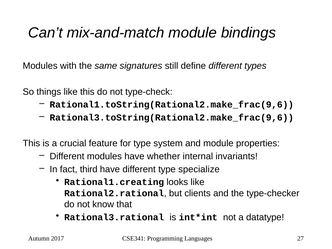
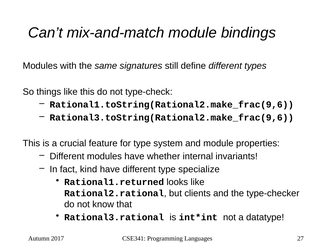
third: third -> kind (89, 169)
Rational1.creating: Rational1.creating -> Rational1.returned (114, 182)
